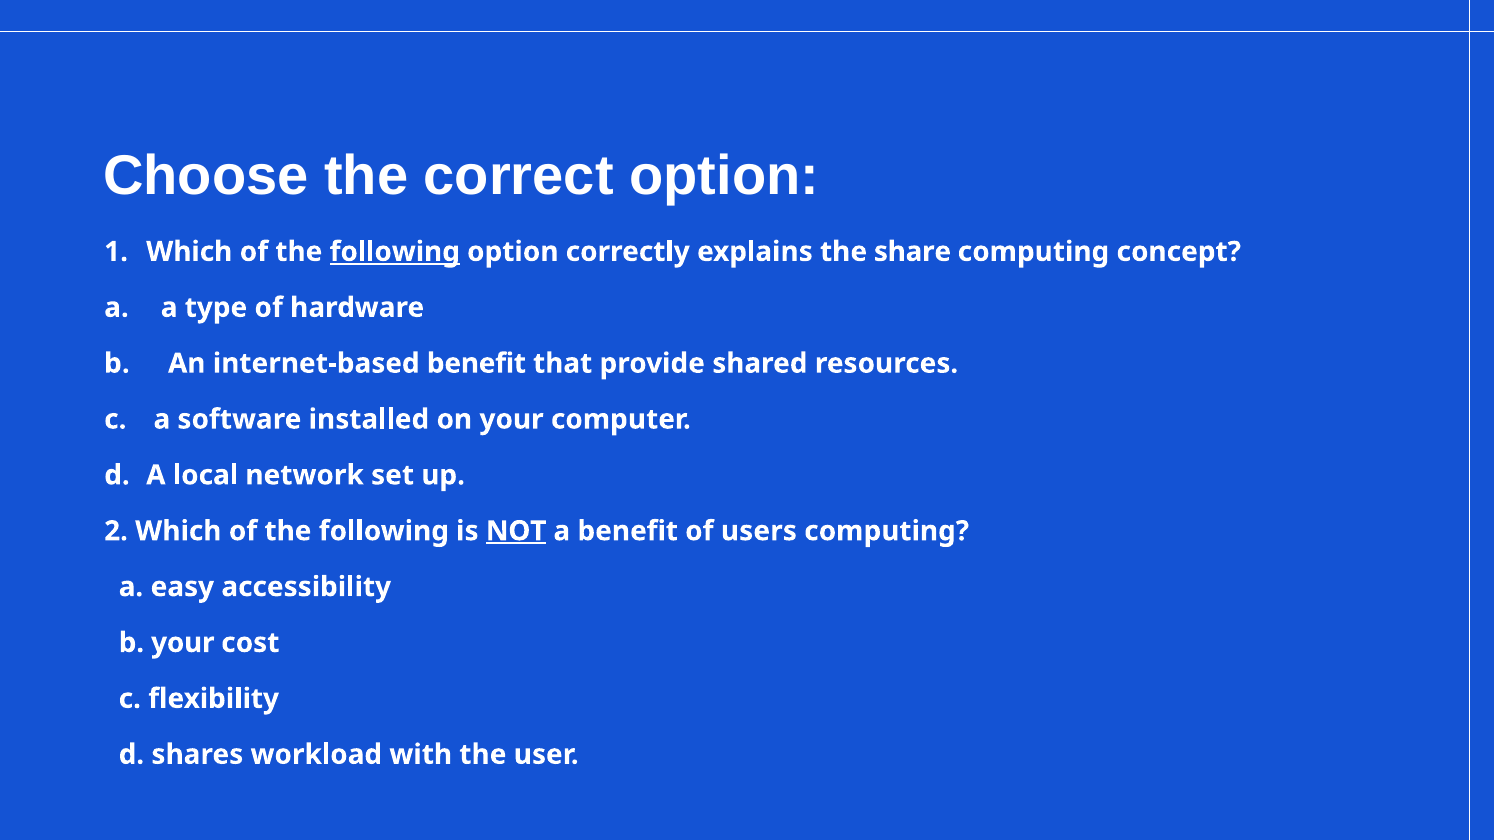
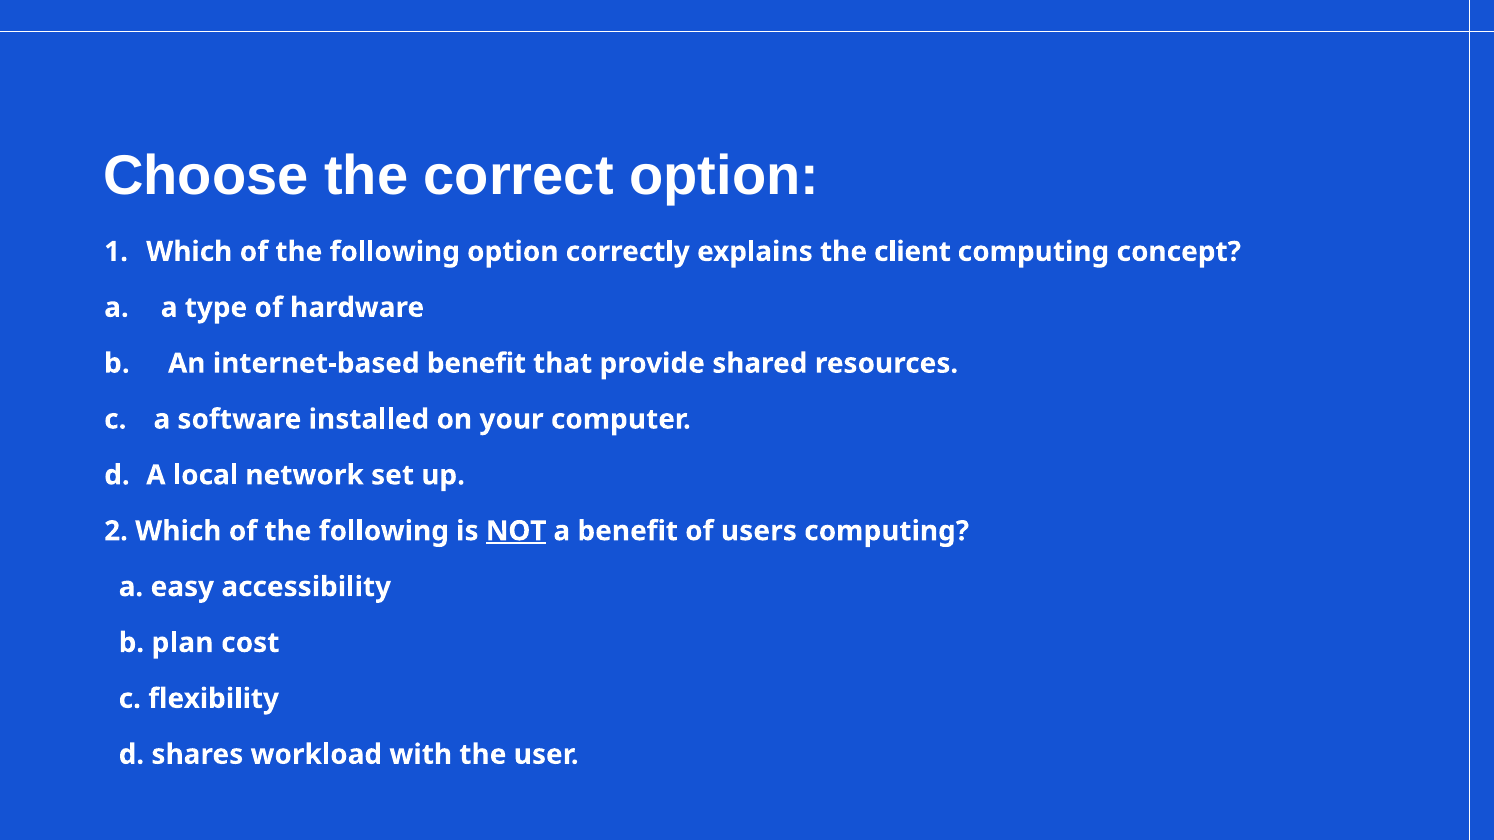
following underline: present -> none (395, 252)
share: share -> client (912, 252)
b your: your -> plan (183, 643)
